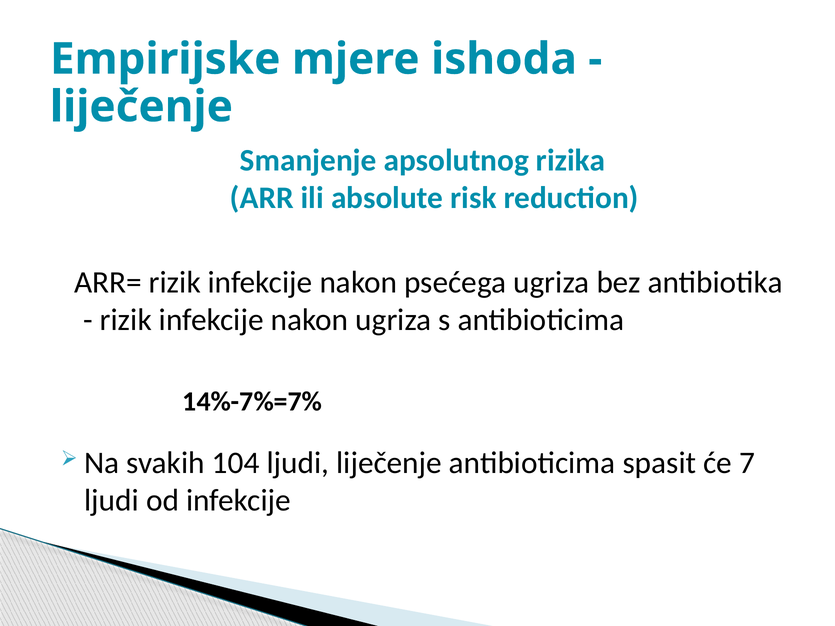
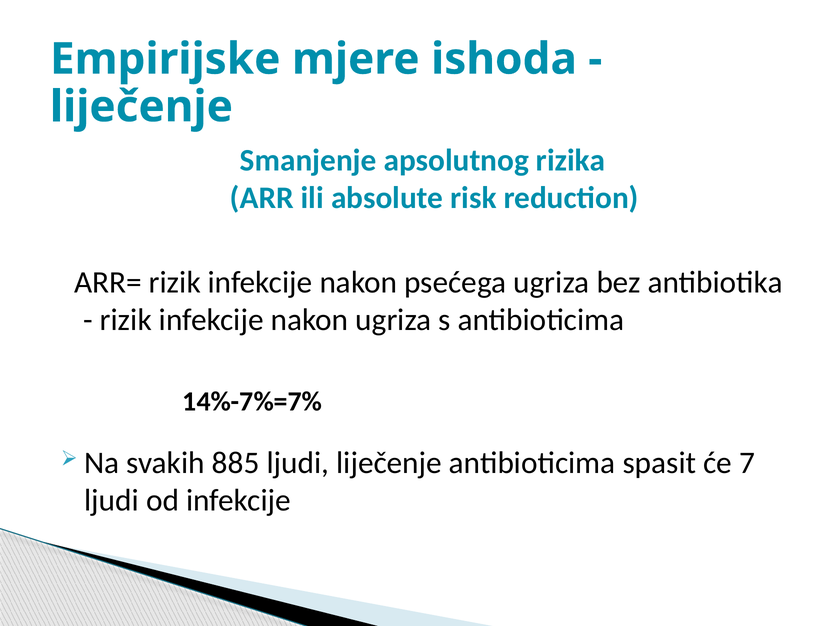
104: 104 -> 885 (236, 463)
